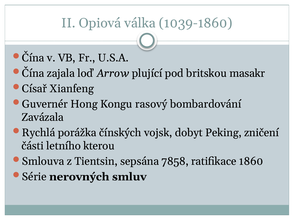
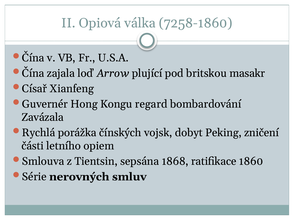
1039-1860: 1039-1860 -> 7258-1860 (196, 23)
rasový: rasový -> regard (151, 104)
kterou: kterou -> opiem (99, 146)
7858: 7858 -> 1868 (175, 162)
